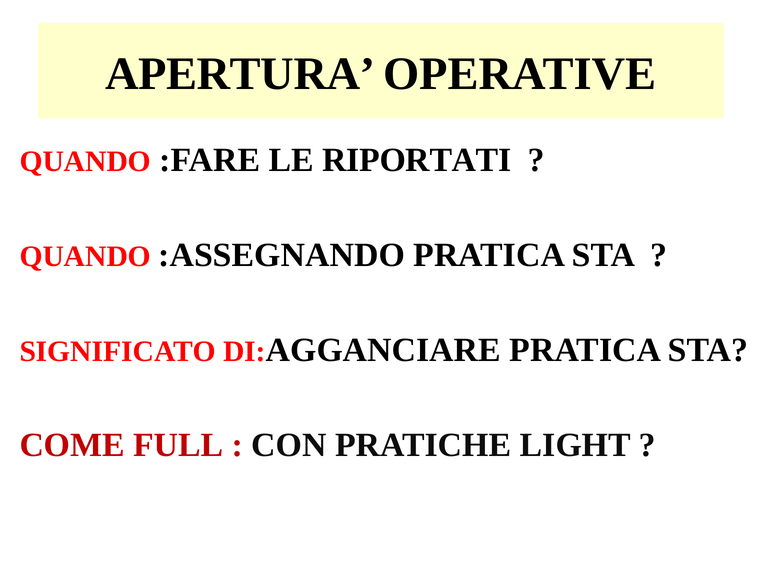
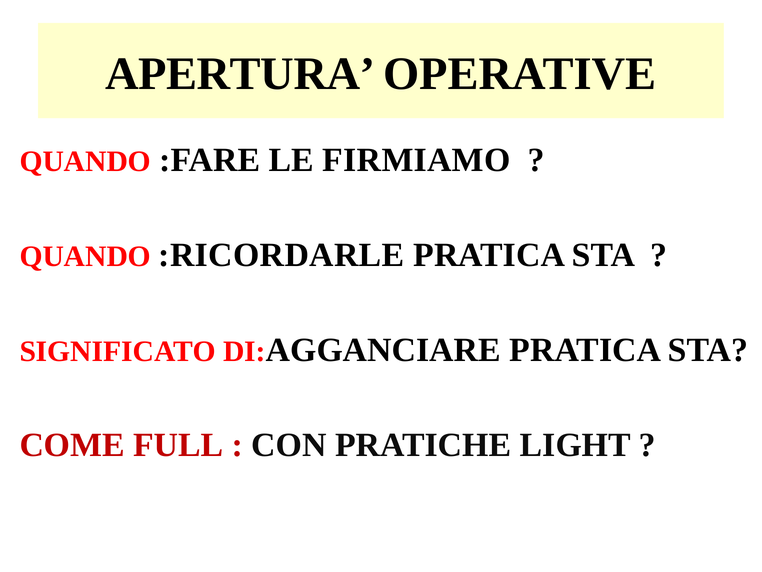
RIPORTATI: RIPORTATI -> FIRMIAMO (416, 160)
:ASSEGNANDO: :ASSEGNANDO -> :RICORDARLE (281, 255)
